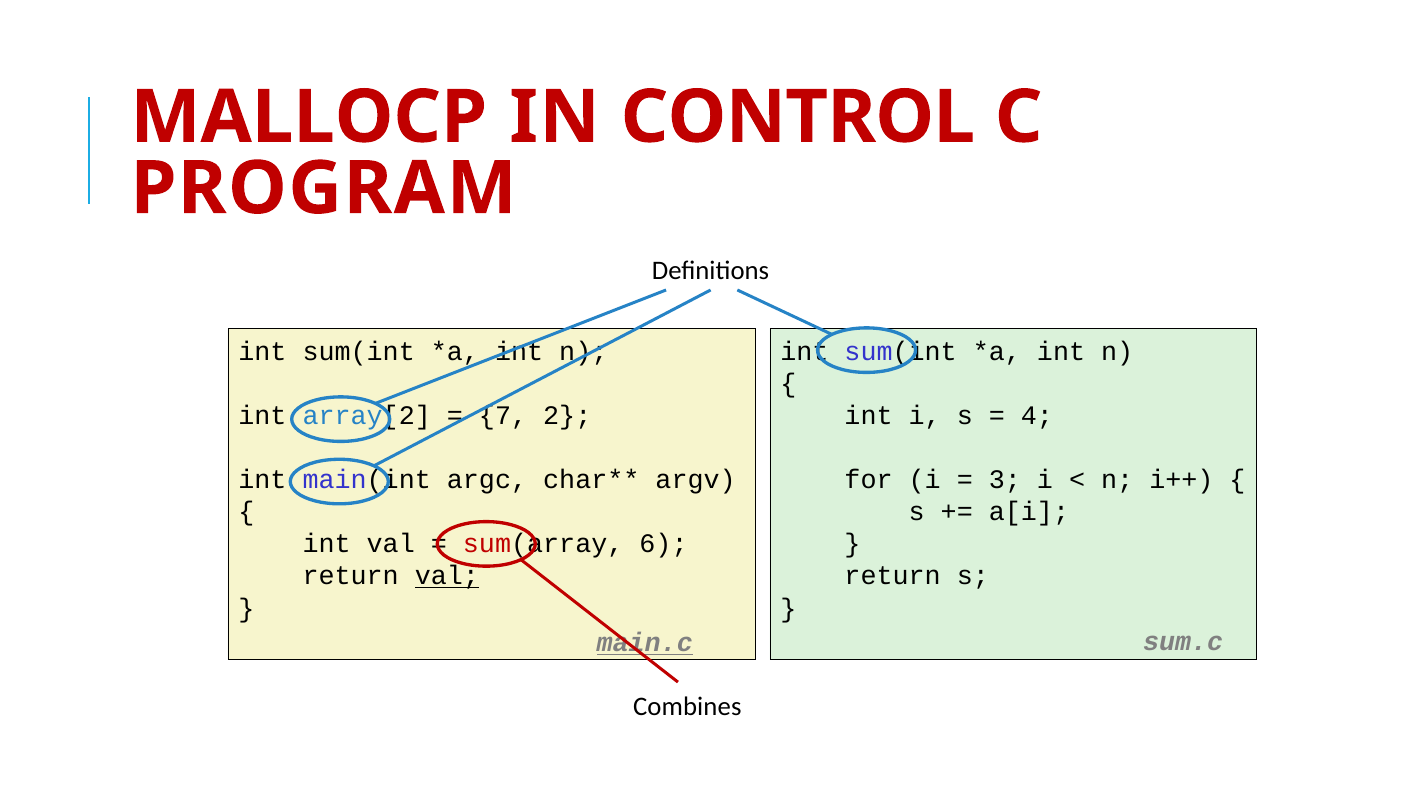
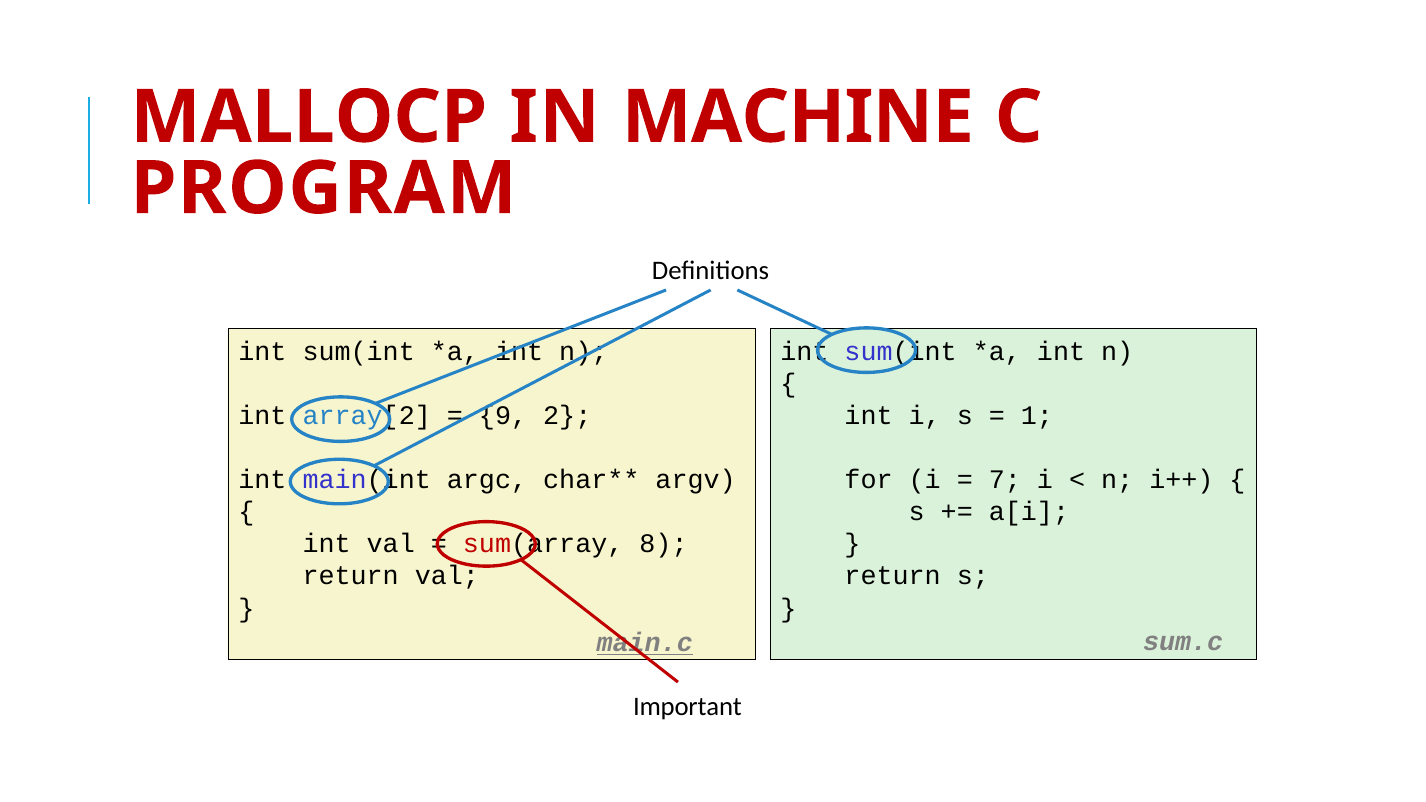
CONTROL: CONTROL -> MACHINE (798, 117)
7: 7 -> 9 (503, 416)
4: 4 -> 1 (1037, 416)
3: 3 -> 7 (1005, 480)
6: 6 -> 8 (663, 544)
val underline: present -> none (447, 576)
Combines: Combines -> Important (687, 707)
